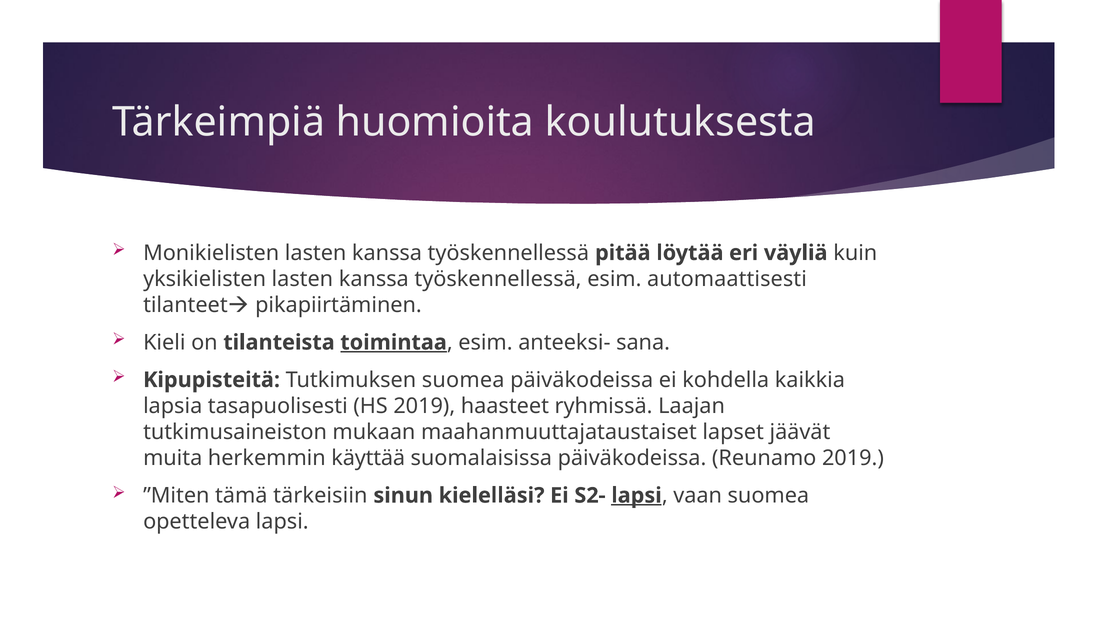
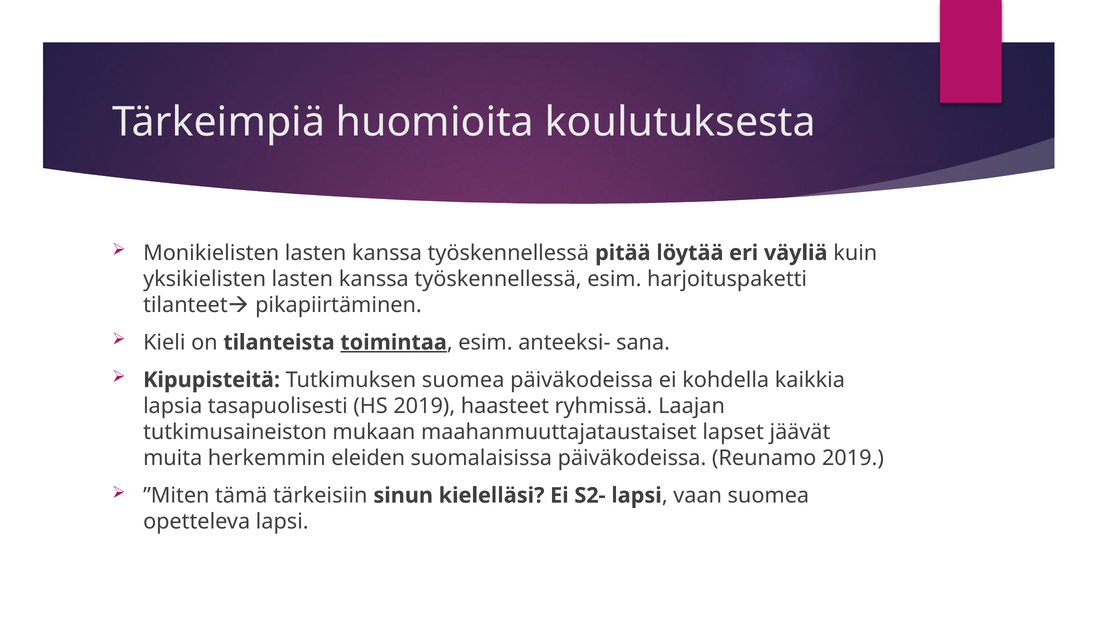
automaattisesti: automaattisesti -> harjoituspaketti (727, 279)
käyttää: käyttää -> eleiden (368, 458)
lapsi underline: present -> none (636, 496)
